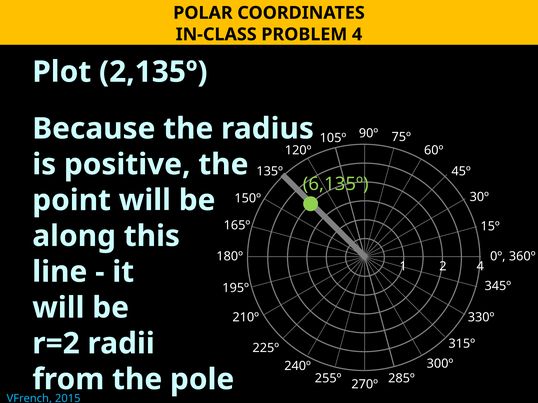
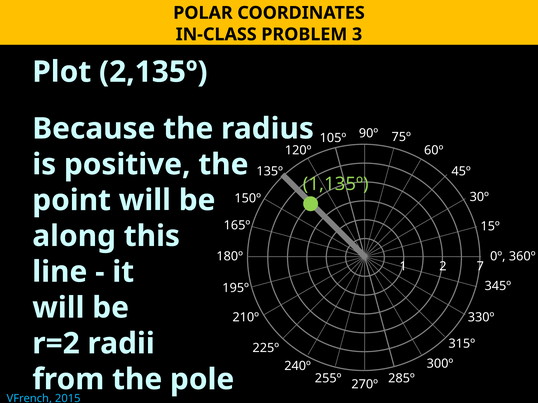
PROBLEM 4: 4 -> 3 (357, 34)
6,135º: 6,135º -> 1,135º (336, 184)
2 4: 4 -> 7 (480, 267)
